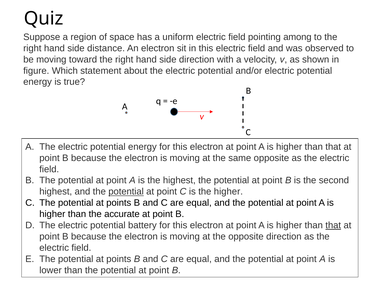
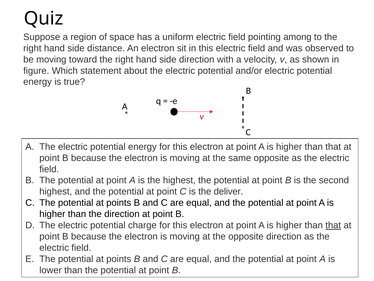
potential underline: present -> none (126, 191)
the higher: higher -> deliver (228, 191)
the accurate: accurate -> direction (122, 214)
battery: battery -> charge (142, 225)
